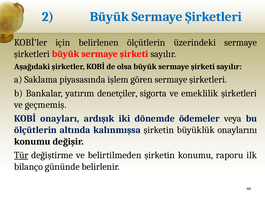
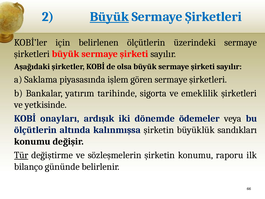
Büyük underline: none -> present (109, 17)
denetçiler: denetçiler -> tarihinde (117, 93)
geçmemiş: geçmemiş -> yetkisinde (46, 105)
onaylarını: onaylarını -> sandıkları (237, 130)
belirtilmeden: belirtilmeden -> sözleşmelerin (115, 155)
